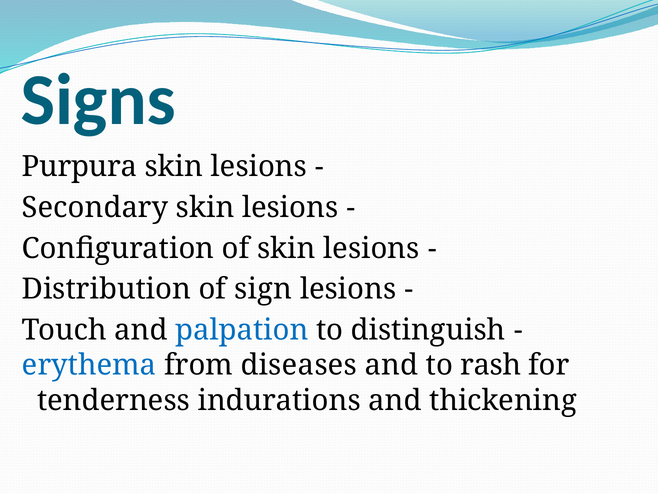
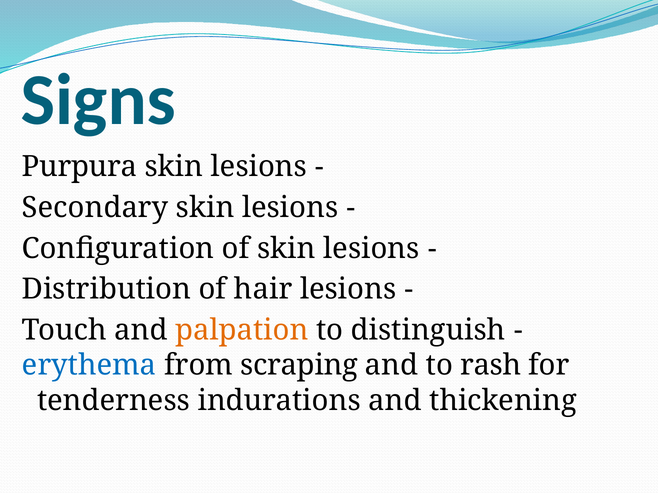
sign: sign -> hair (263, 290)
palpation colour: blue -> orange (242, 331)
diseases: diseases -> scraping (299, 366)
